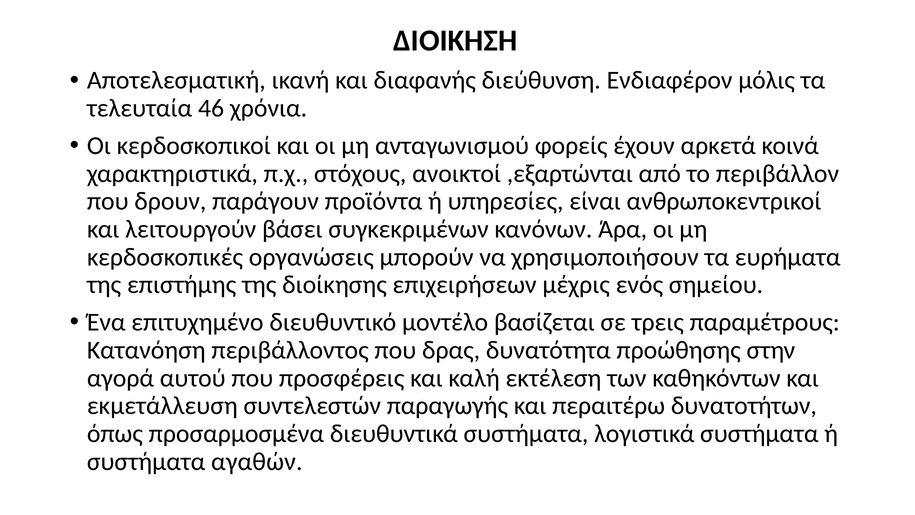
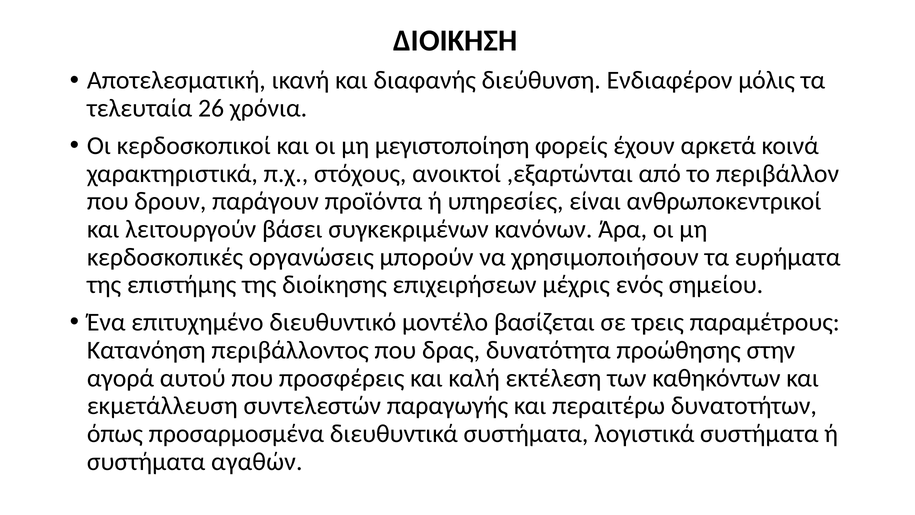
46: 46 -> 26 (211, 108)
ανταγωνισμού: ανταγωνισμού -> μεγιστοποίηση (452, 146)
